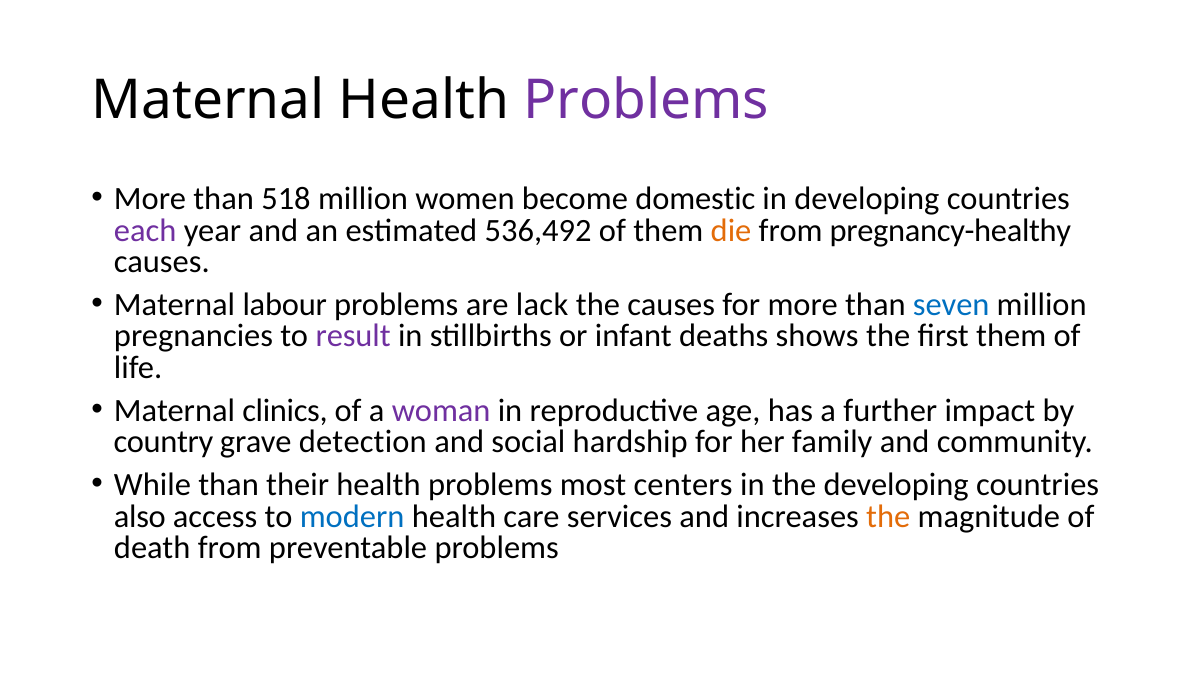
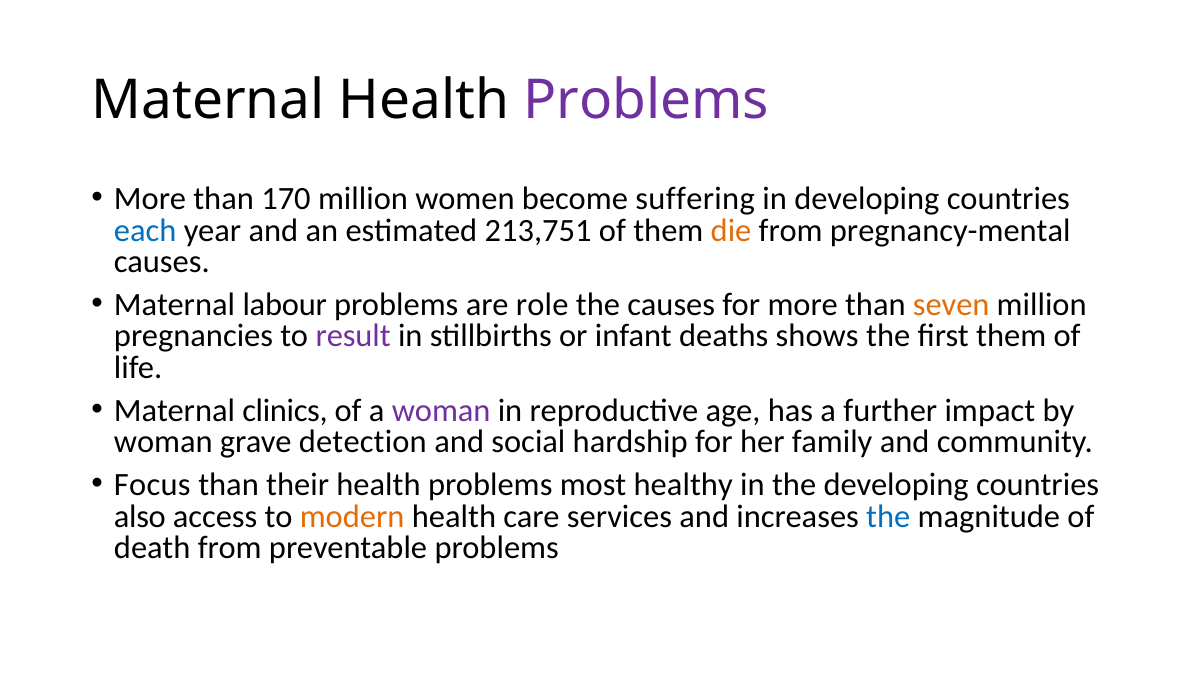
518: 518 -> 170 (286, 199)
domestic: domestic -> suffering (695, 199)
each colour: purple -> blue (145, 230)
536,492: 536,492 -> 213,751 (538, 230)
pregnancy-healthy: pregnancy-healthy -> pregnancy-mental (950, 230)
lack: lack -> role (542, 305)
seven colour: blue -> orange (951, 305)
country: country -> woman (163, 442)
While: While -> Focus (152, 485)
centers: centers -> healthy (683, 485)
modern colour: blue -> orange (352, 517)
the colour: orange -> blue (888, 517)
